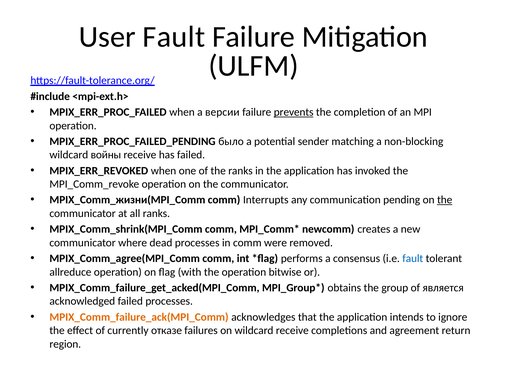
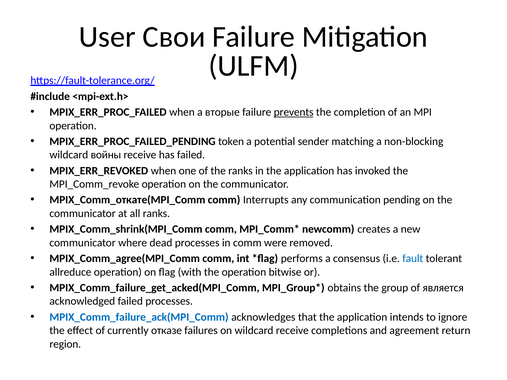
User Fault: Fault -> Свои (174, 37)
версии: версии -> вторые (222, 112)
было: было -> token (231, 141)
MPIX_Comm_жизни(MPI_Comm: MPIX_Comm_жизни(MPI_Comm -> MPIX_Comm_откате(MPI_Comm (127, 200)
the underline: present -> none (445, 200)
MPIX_Comm_failure_ack(MPI_Comm colour: orange -> blue (139, 317)
